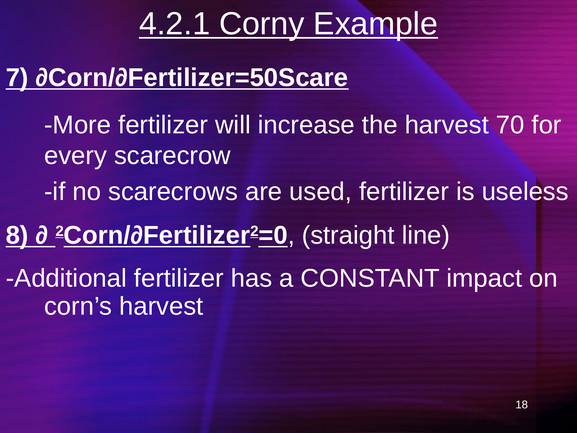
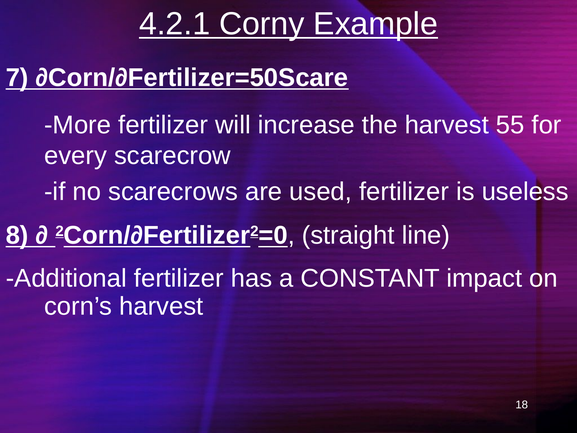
70: 70 -> 55 (510, 125)
